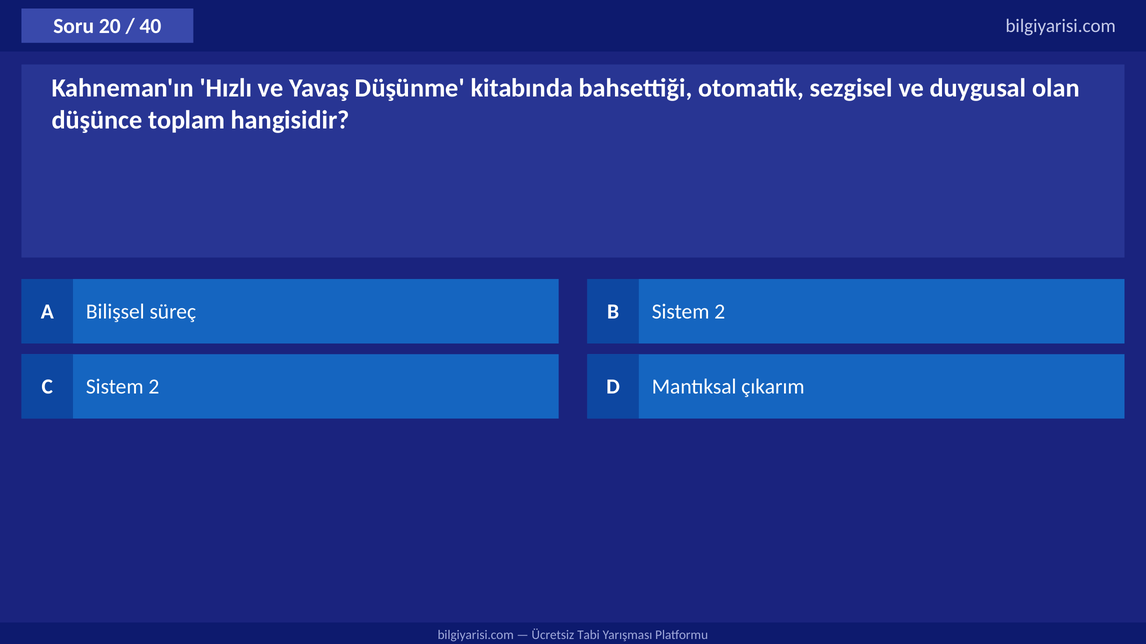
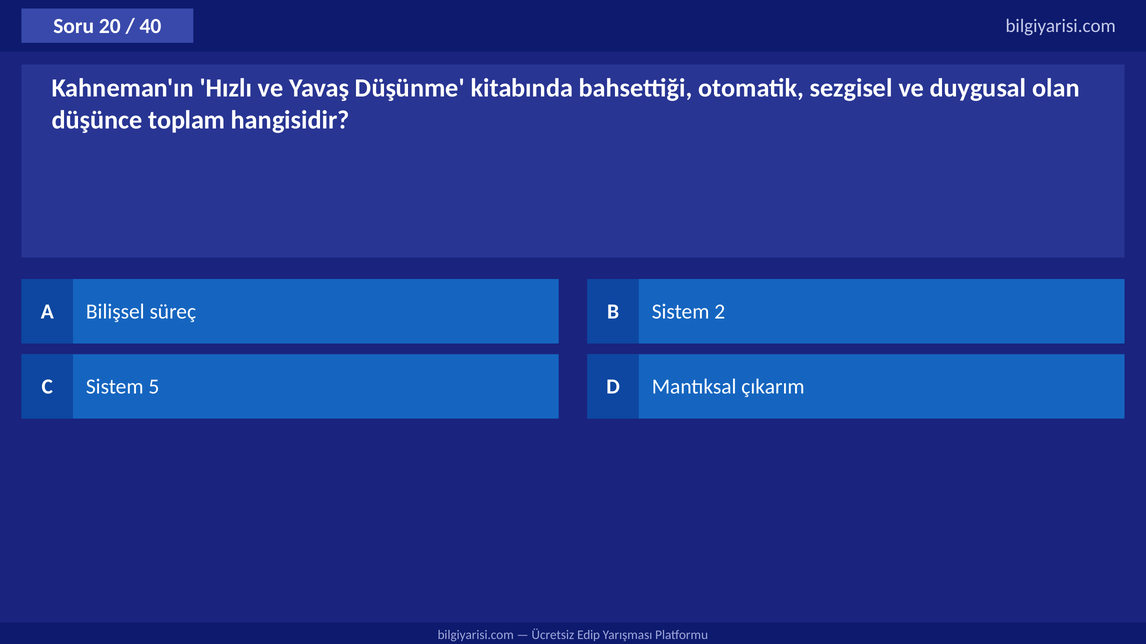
C Sistem 2: 2 -> 5 (154, 387)
Tabi: Tabi -> Edip (589, 636)
